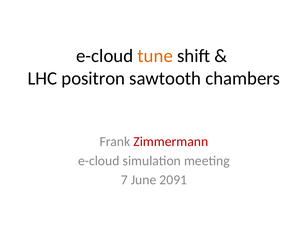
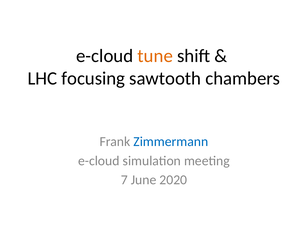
positron: positron -> focusing (93, 78)
Zimmermann colour: red -> blue (171, 142)
2091: 2091 -> 2020 (173, 180)
